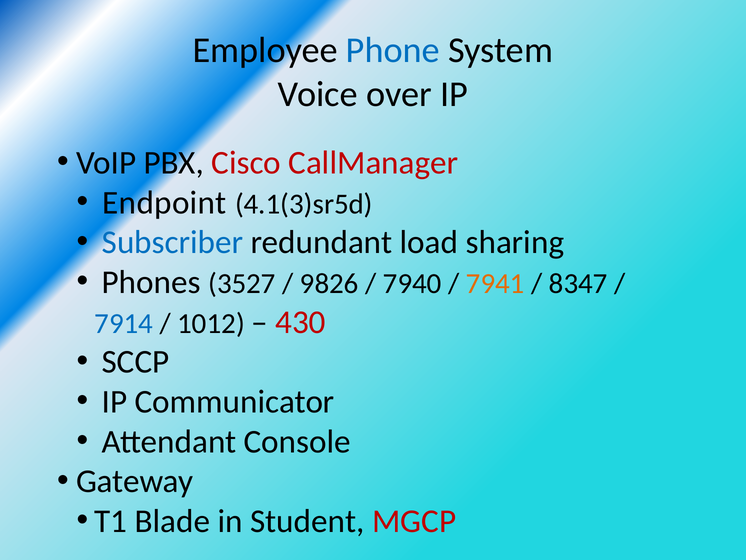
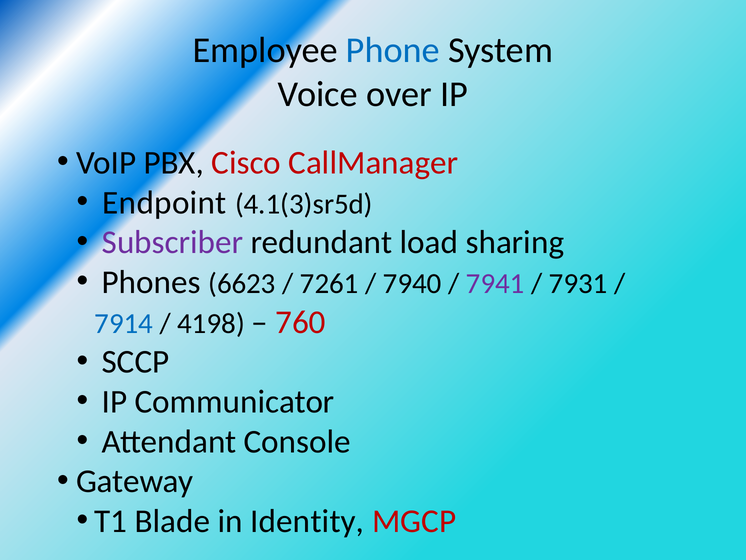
Subscriber colour: blue -> purple (173, 242)
3527: 3527 -> 6623 (242, 283)
9826: 9826 -> 7261 (329, 283)
7941 colour: orange -> purple (495, 283)
8347: 8347 -> 7931 (578, 283)
1012: 1012 -> 4198 (211, 323)
430: 430 -> 760 (301, 322)
Student: Student -> Identity (307, 521)
